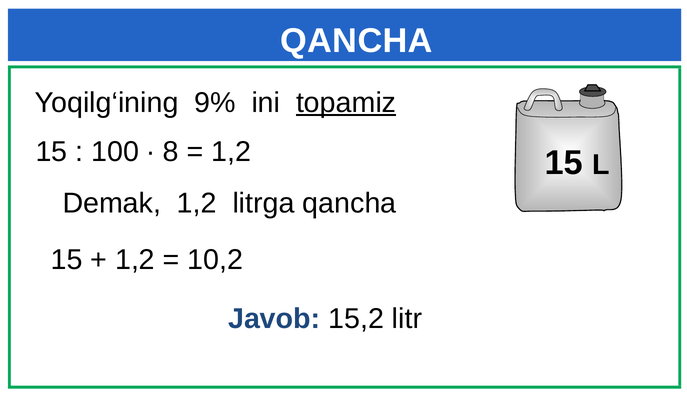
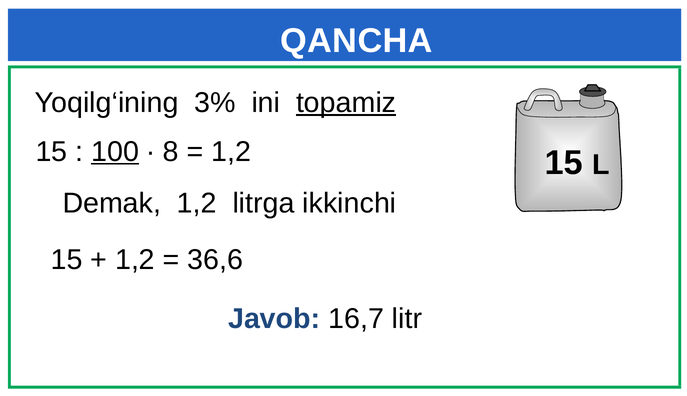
9%: 9% -> 3% (215, 103)
100 underline: none -> present (115, 151)
litrga qancha: qancha -> ikkinchi (349, 203)
10,2: 10,2 -> 36,6 (215, 260)
15,2: 15,2 -> 16,7 (356, 319)
